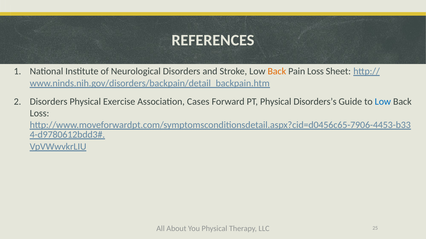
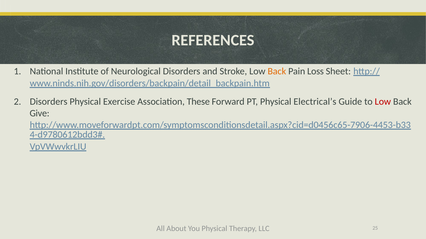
Cases: Cases -> These (198, 102)
Disorders’s: Disorders’s -> Electrical’s (315, 102)
Low colour: blue -> red (383, 102)
Loss: Loss -> Give (40, 114)
